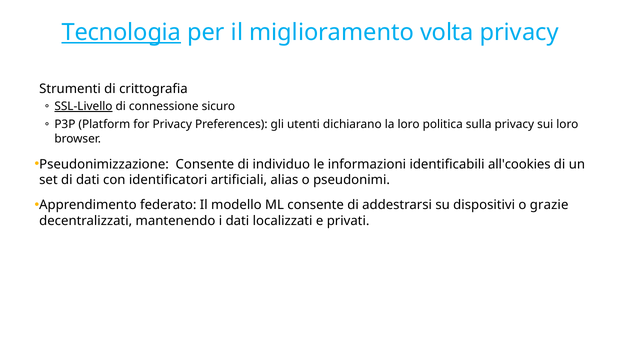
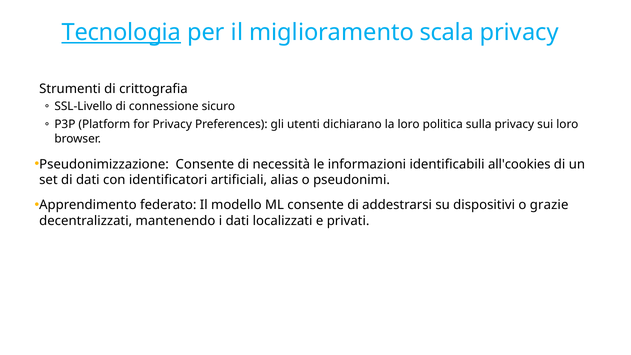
volta: volta -> scala (447, 32)
SSL-Livello underline: present -> none (83, 106)
individuo: individuo -> necessità (281, 164)
